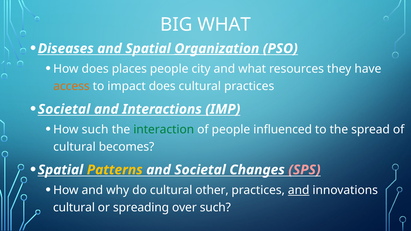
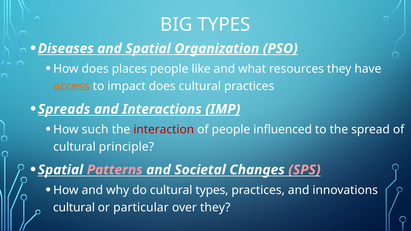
BIG WHAT: WHAT -> TYPES (224, 25)
city: city -> like (201, 69)
Societal: Societal -> Spreads (64, 109)
interaction colour: green -> red (164, 130)
becomes: becomes -> principle (126, 147)
Patterns colour: yellow -> pink (115, 170)
cultural other: other -> types (212, 190)
and underline: present -> none (299, 190)
spreading: spreading -> particular (141, 208)
over such: such -> they (215, 208)
